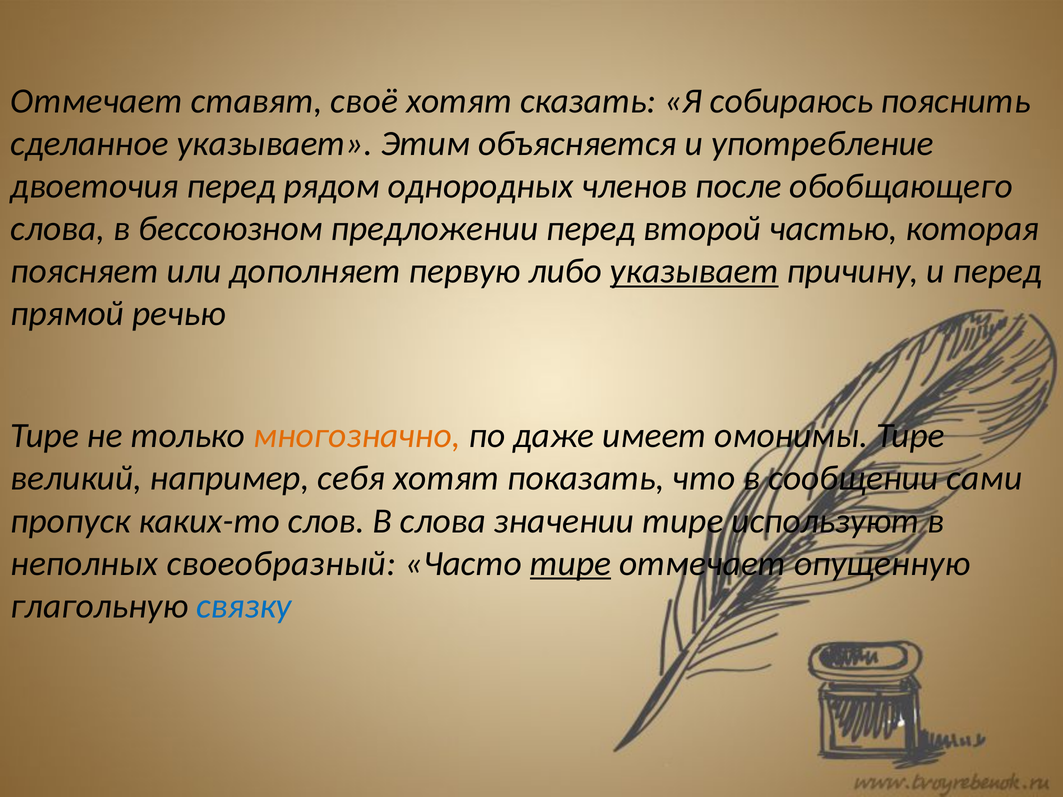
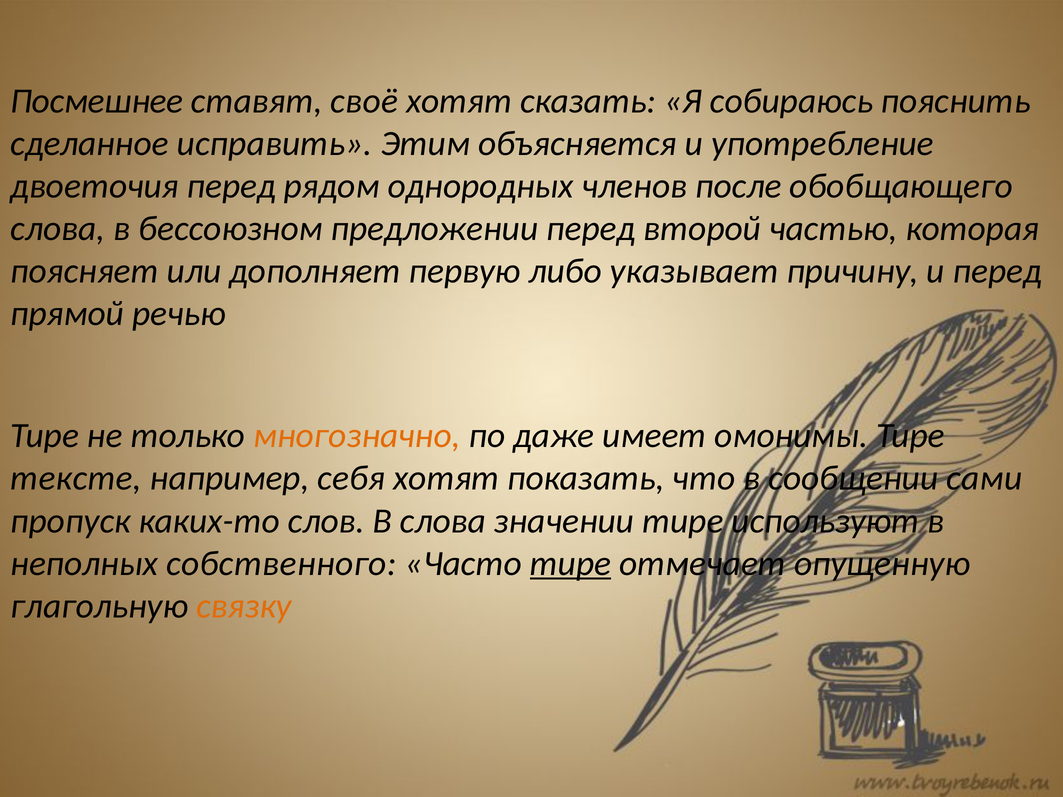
Отмечает: Отмечает -> Посмешнее (97, 101)
сделанное указывает: указывает -> исправить (275, 144)
указывает underline: present -> none (694, 271)
великий: великий -> тексте (76, 478)
своеобразный: своеобразный -> собственного (281, 563)
связку colour: blue -> orange (244, 606)
